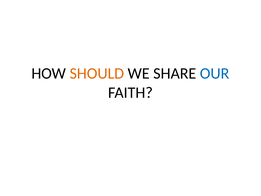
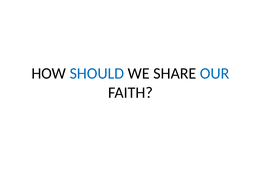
SHOULD colour: orange -> blue (97, 73)
